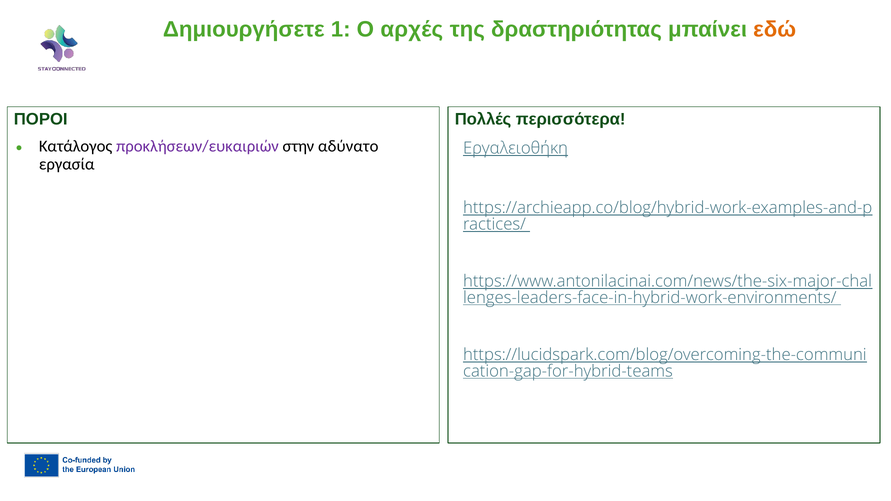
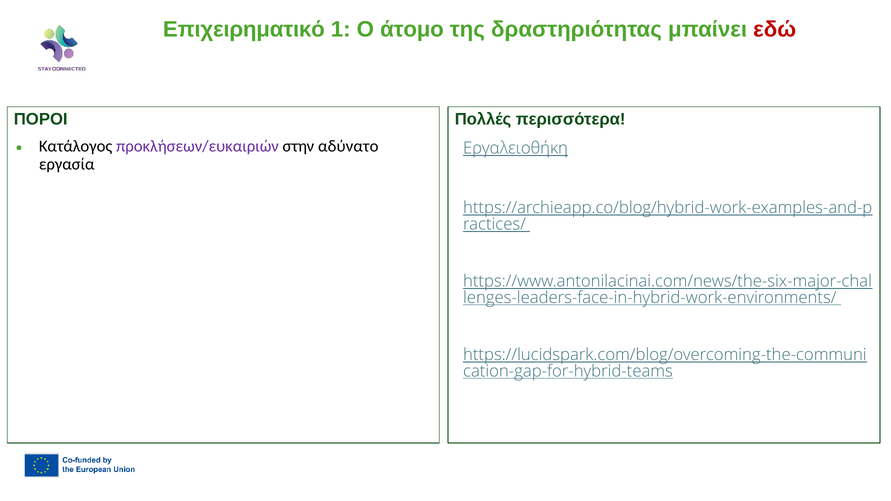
Δημιουργήσετε: Δημιουργήσετε -> Επιχειρηματικό (244, 29)
αρχές: αρχές -> άτομο (412, 29)
εδώ colour: orange -> red (775, 29)
